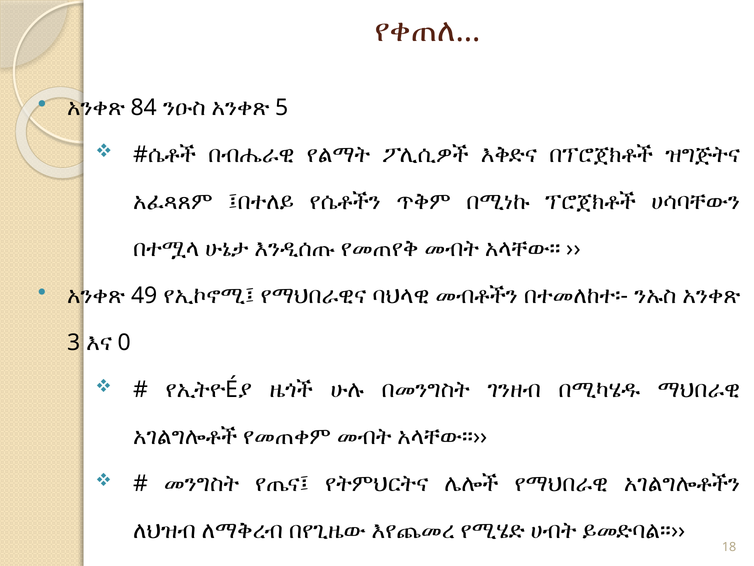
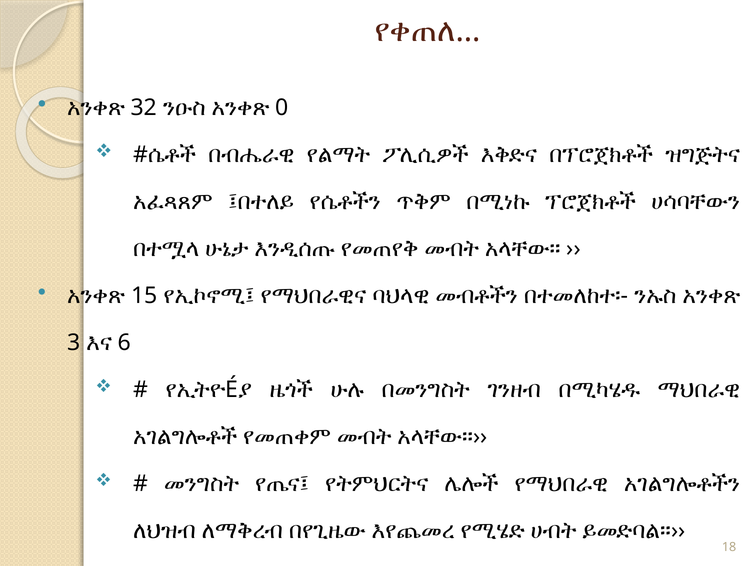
84: 84 -> 32 (144, 108)
5: 5 -> 0 (282, 108)
49: 49 -> 15 (144, 295)
0: 0 -> 6 (125, 342)
